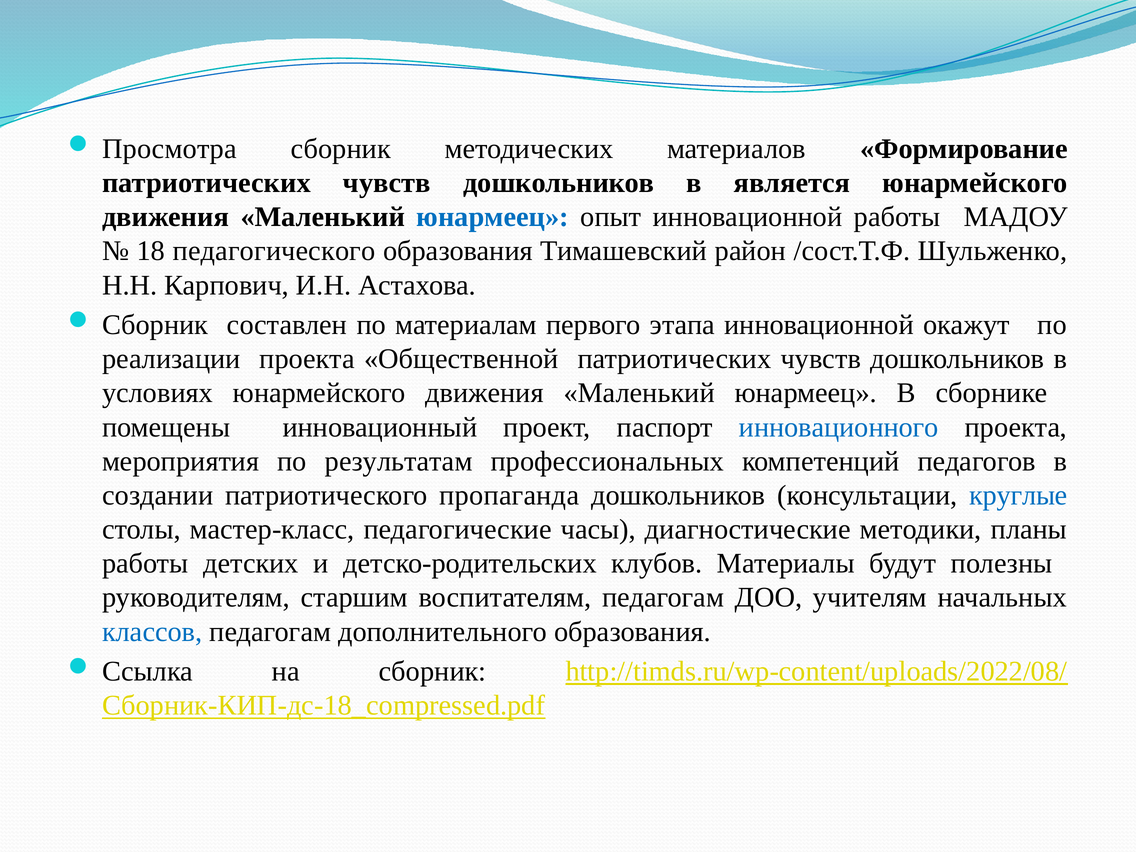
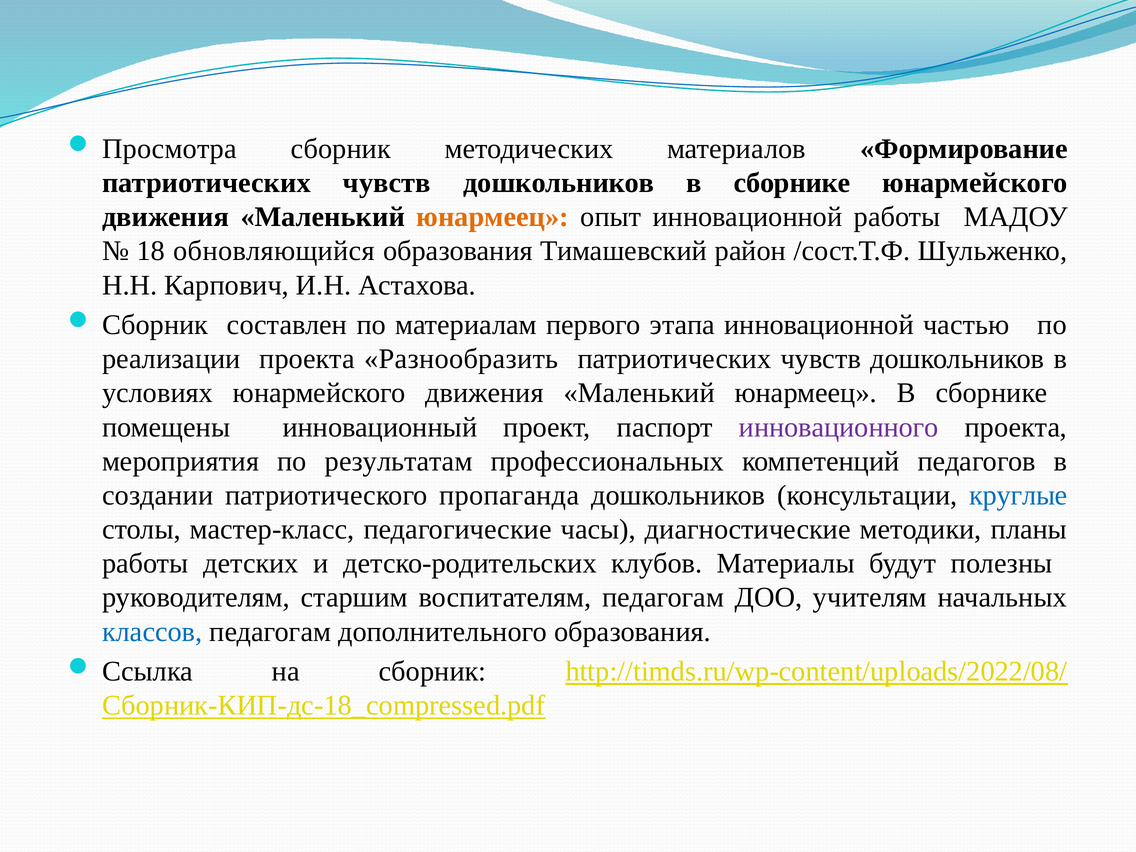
дошкольников в является: является -> сборнике (792, 183)
юнармеец colour: blue -> orange (493, 217)
педагогического: педагогического -> обновляющийся (274, 251)
окажут: окажут -> частью (966, 325)
Общественной: Общественной -> Разнообразить (461, 359)
инновационного colour: blue -> purple (839, 427)
